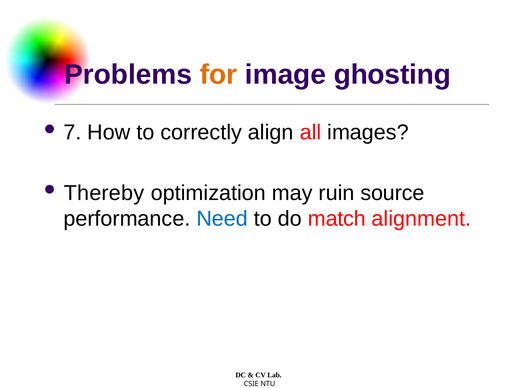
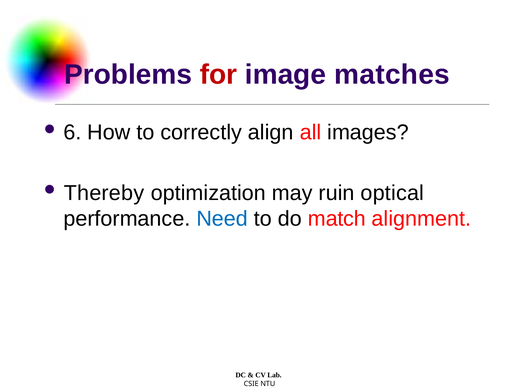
for colour: orange -> red (218, 75)
ghosting: ghosting -> matches (392, 75)
7: 7 -> 6 (72, 133)
source: source -> optical (392, 193)
